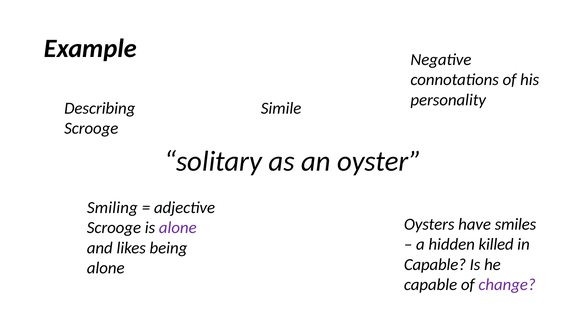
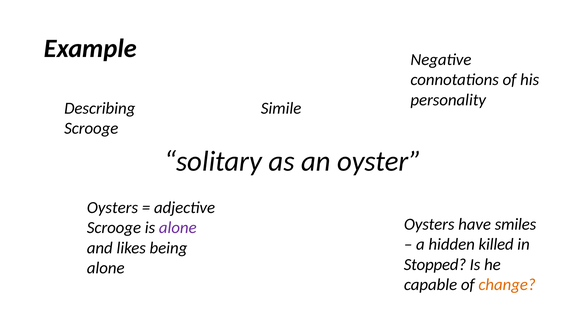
Smiling: Smiling -> Oysters (112, 208)
Capable: Capable -> Stopped (435, 265)
change colour: purple -> orange (507, 285)
